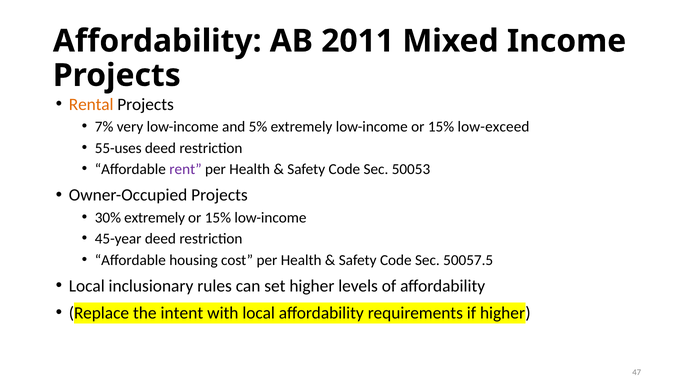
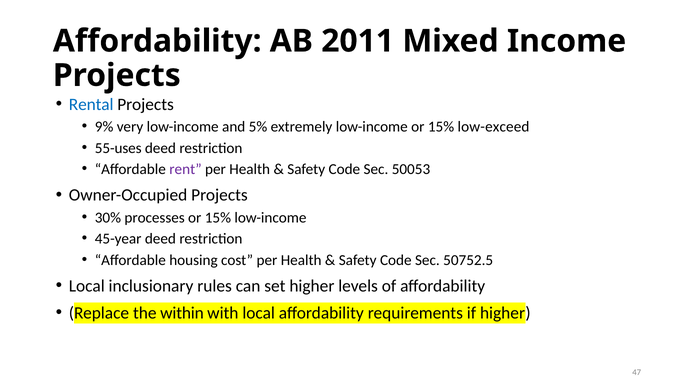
Rental colour: orange -> blue (91, 104)
7%: 7% -> 9% (104, 127)
30% extremely: extremely -> processes (155, 218)
50057.5: 50057.5 -> 50752.5 (468, 260)
intent: intent -> within (182, 313)
